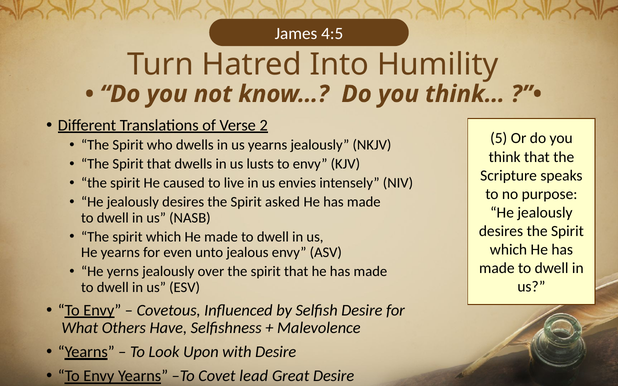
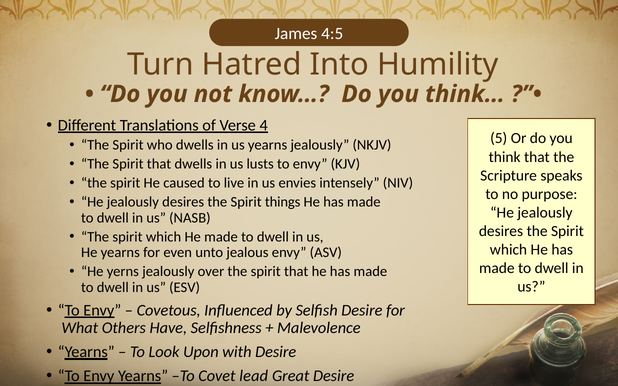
2: 2 -> 4 (264, 125)
asked: asked -> things (283, 202)
